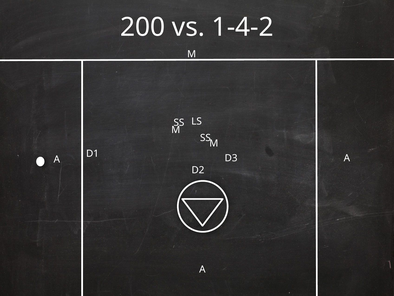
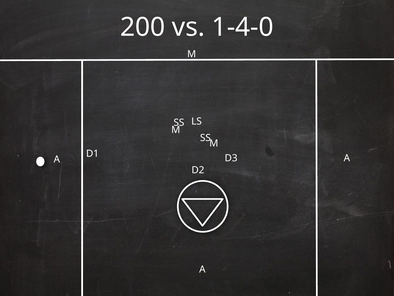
1-4-2: 1-4-2 -> 1-4-0 (243, 27)
